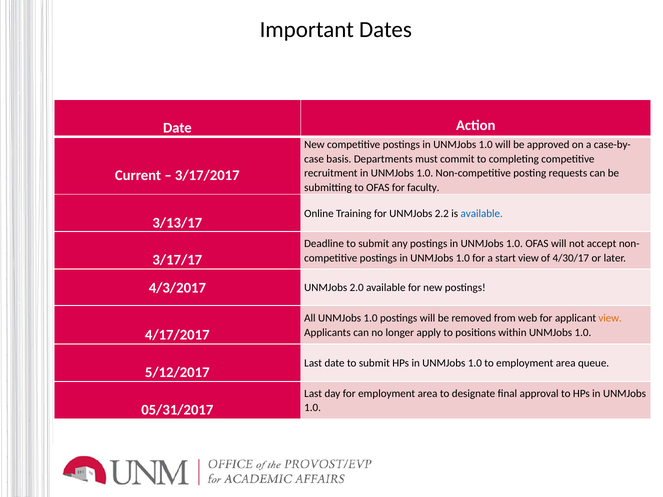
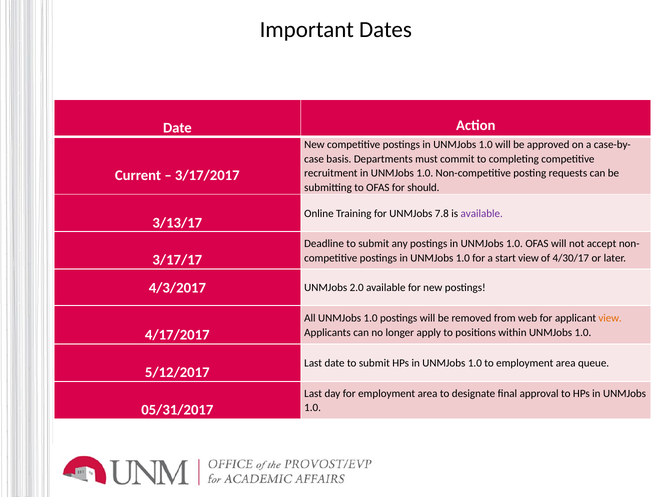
faculty: faculty -> should (423, 188)
2.2: 2.2 -> 7.8 (442, 214)
available colour: blue -> purple (482, 214)
